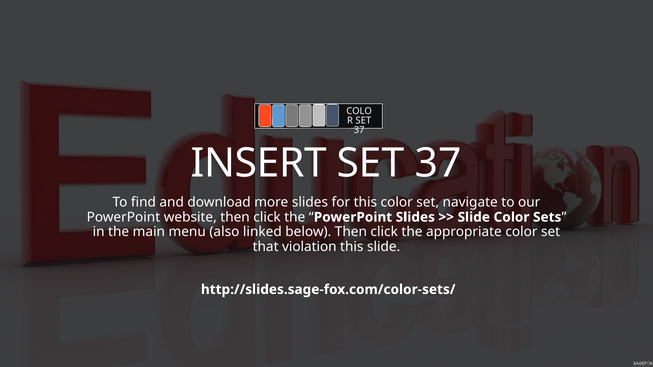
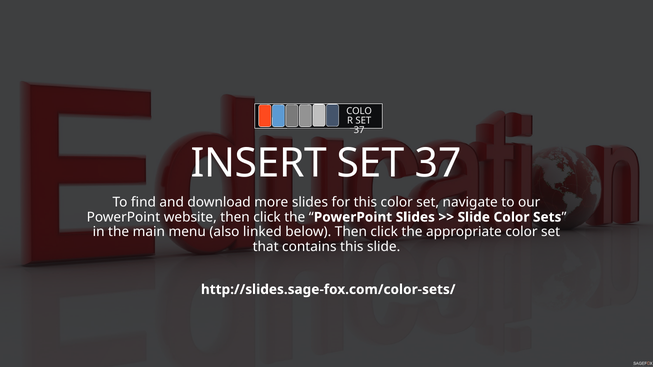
violation: violation -> contains (309, 247)
